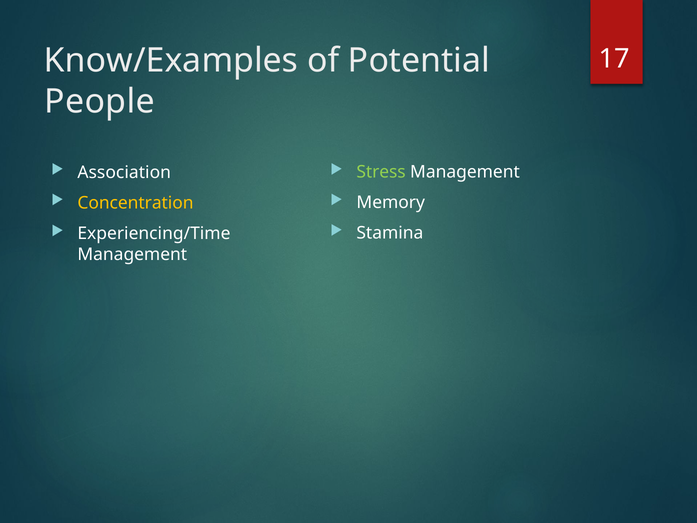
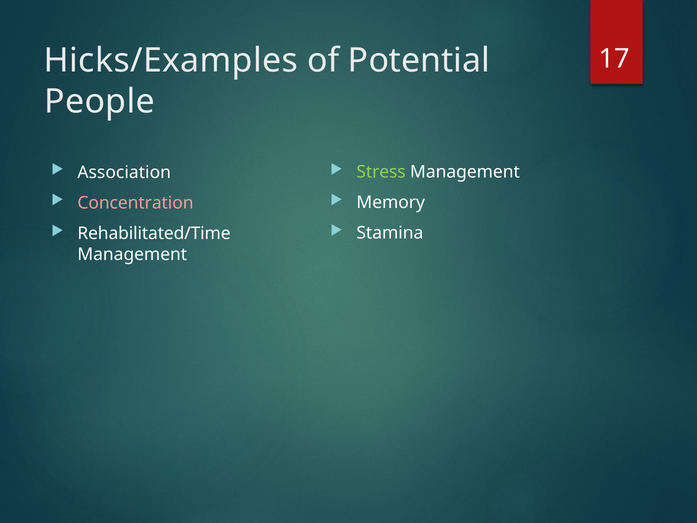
Know/Examples: Know/Examples -> Hicks/Examples (171, 61)
Concentration colour: yellow -> pink (136, 203)
Experiencing/Time: Experiencing/Time -> Rehabilitated/Time (154, 233)
